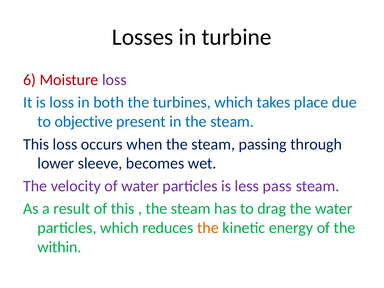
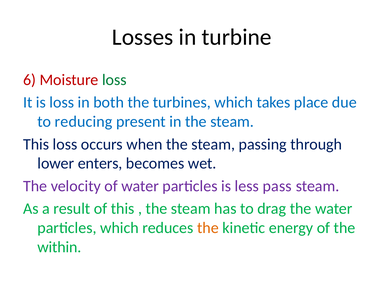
loss colour: purple -> green (114, 80)
objective: objective -> reducing (84, 122)
sleeve: sleeve -> enters (100, 163)
